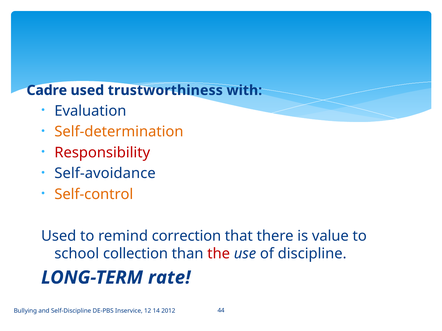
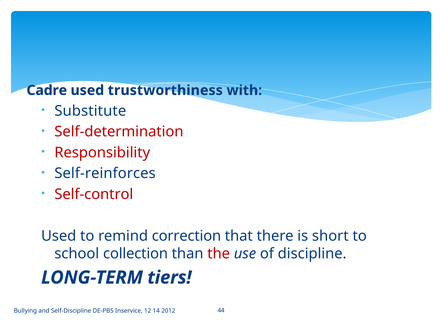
Evaluation: Evaluation -> Substitute (90, 111)
Self-determination colour: orange -> red (119, 132)
Self-avoidance: Self-avoidance -> Self-reinforces (105, 174)
Self-control colour: orange -> red (94, 194)
value: value -> short (330, 236)
rate: rate -> tiers (170, 278)
